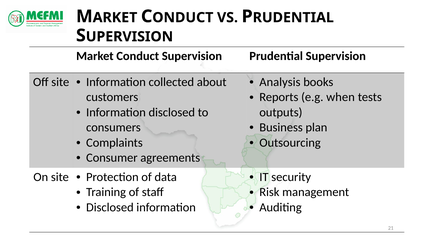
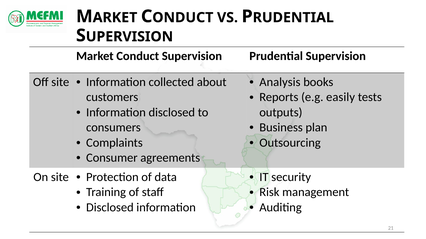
when: when -> easily (341, 97)
